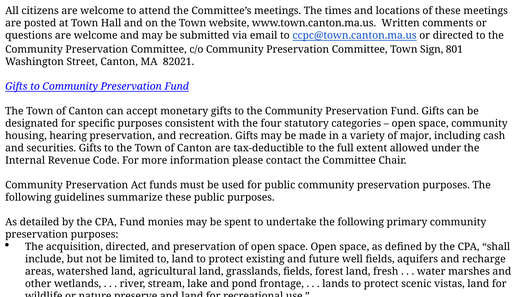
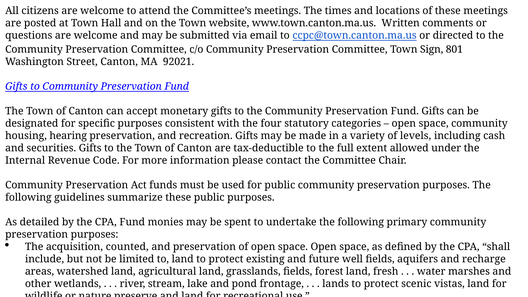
82021: 82021 -> 92021 (179, 62)
major: major -> levels (416, 136)
acquisition directed: directed -> counted (127, 247)
